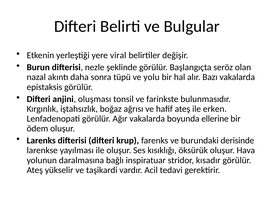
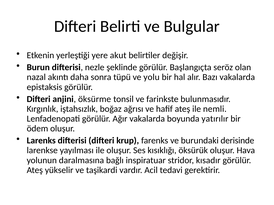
viral: viral -> akut (118, 55)
oluşması: oluşması -> öksürme (95, 99)
erken: erken -> nemli (215, 109)
ellerine: ellerine -> yatırılır (215, 119)
